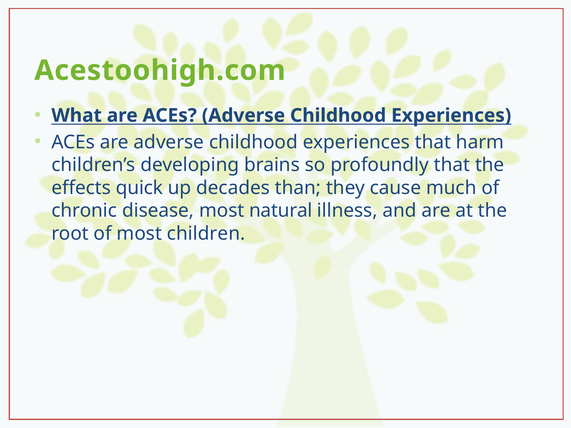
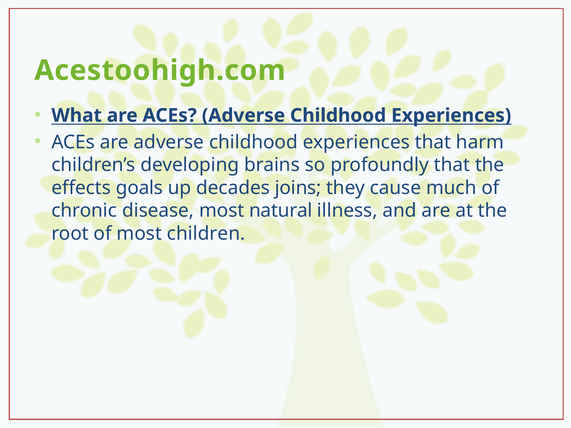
quick: quick -> goals (140, 188)
than: than -> joins (298, 188)
